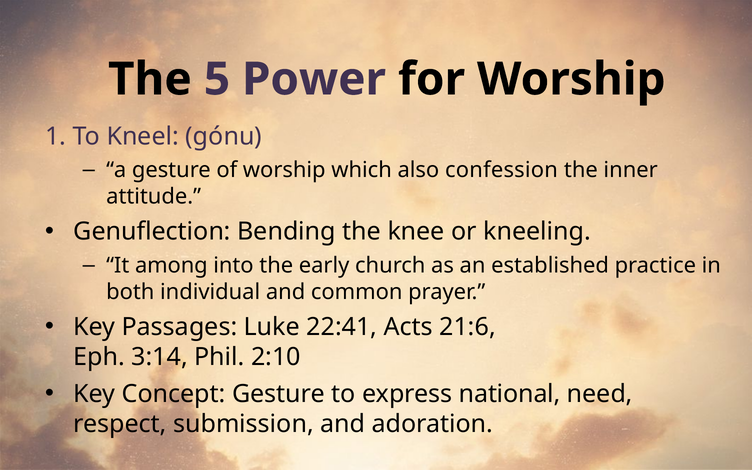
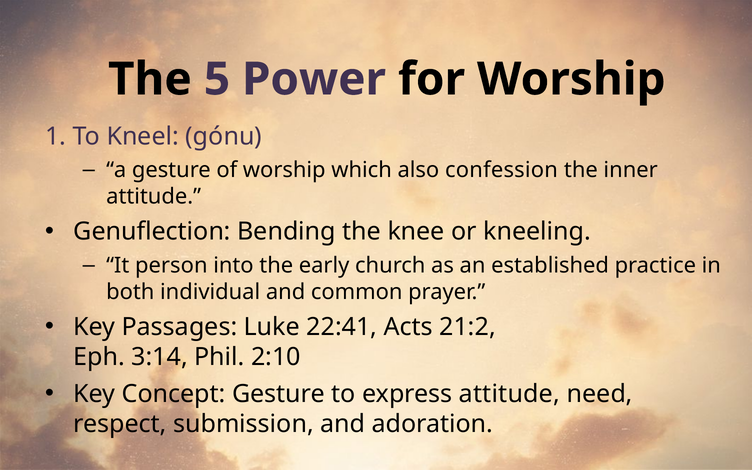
among: among -> person (171, 266)
21:6: 21:6 -> 21:2 (468, 327)
express national: national -> attitude (509, 394)
